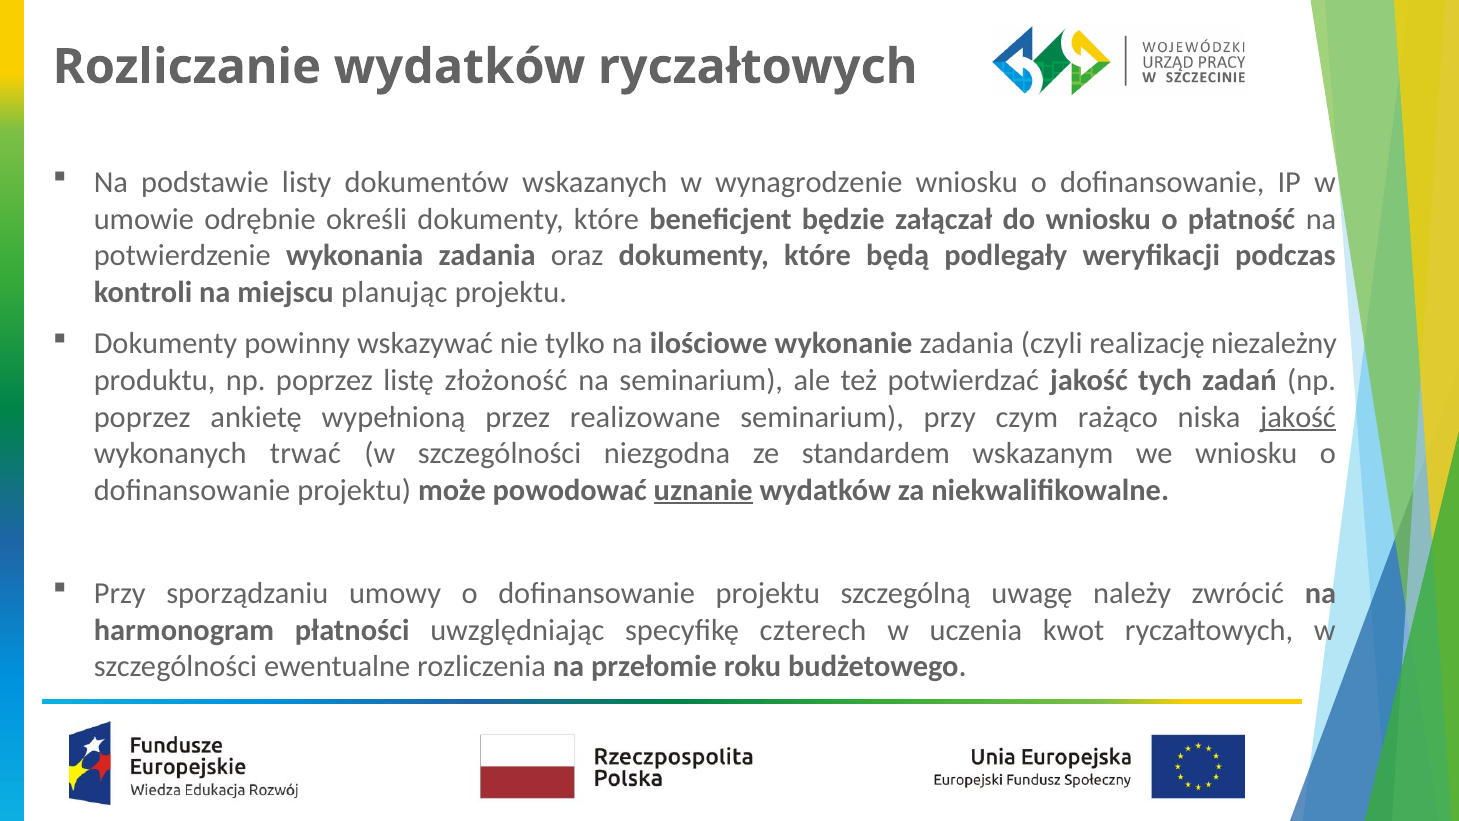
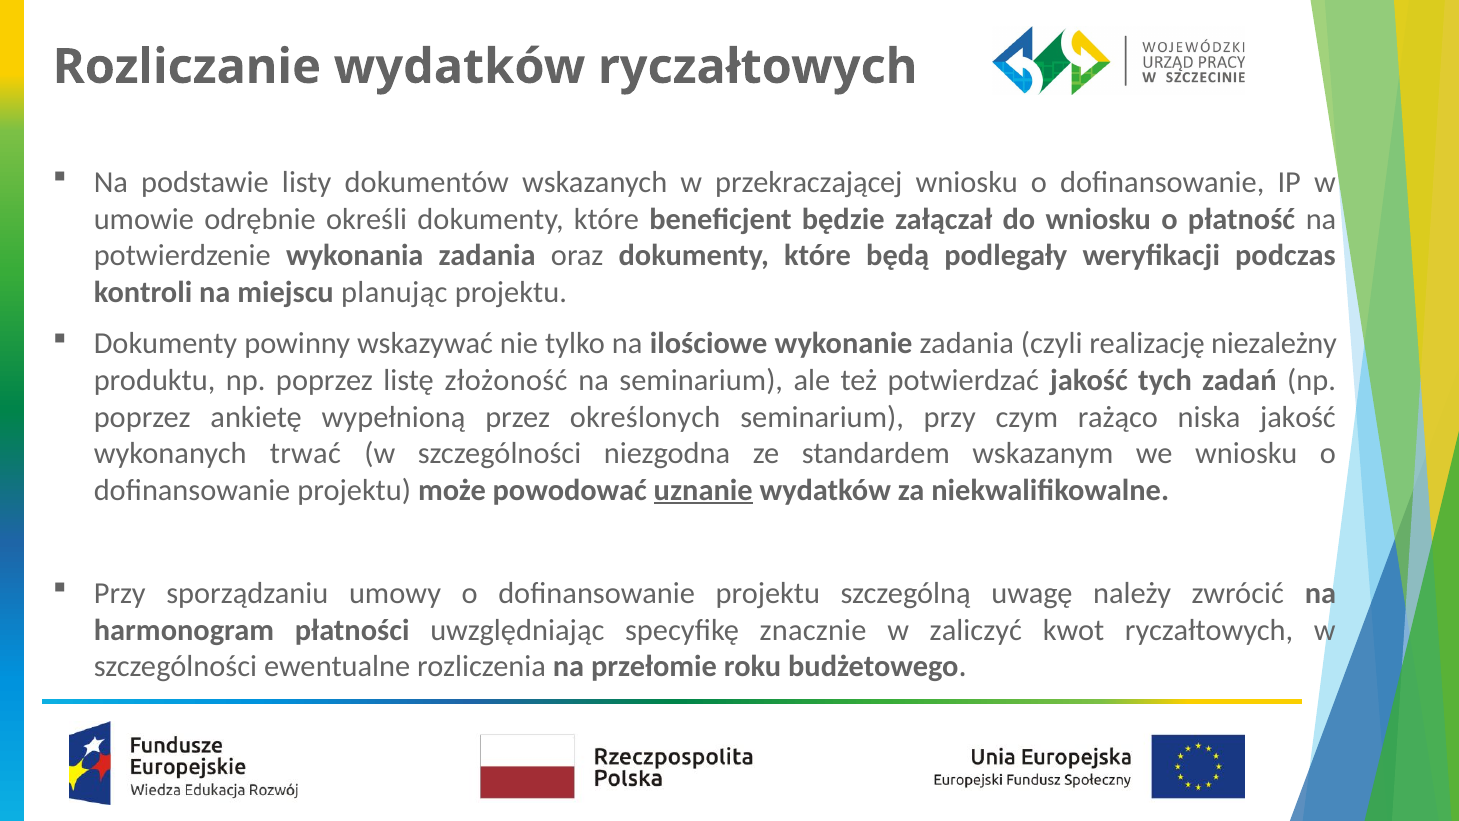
wynagrodzenie: wynagrodzenie -> przekraczającej (809, 182)
realizowane: realizowane -> określonych (645, 417)
jakość underline: present -> none (1298, 417)
czterech: czterech -> znacznie (813, 630)
uczenia: uczenia -> zaliczyć (976, 630)
